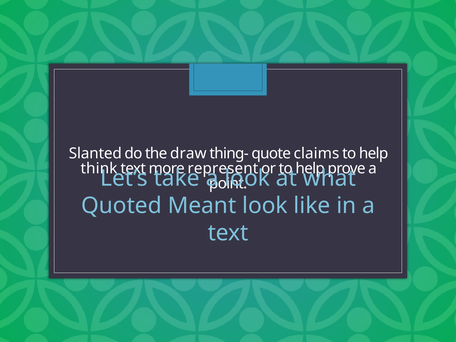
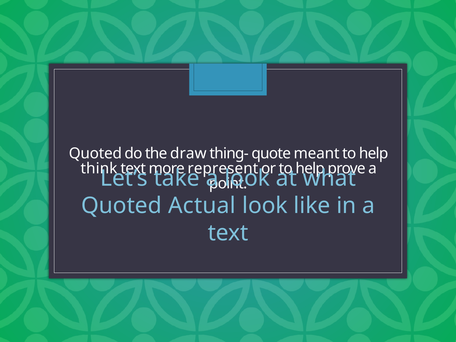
Slanted: Slanted -> Quoted (95, 153)
claims: claims -> meant (317, 153)
Meant: Meant -> Actual (202, 206)
